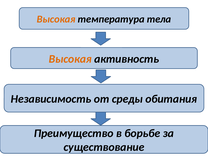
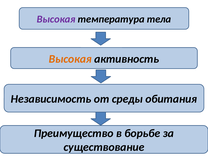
Высокая colour: orange -> purple (56, 19)
